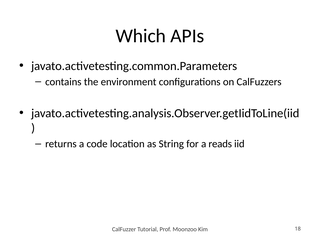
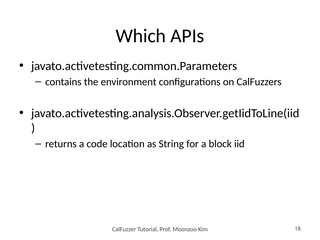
reads: reads -> block (220, 144)
